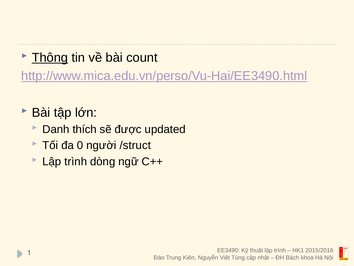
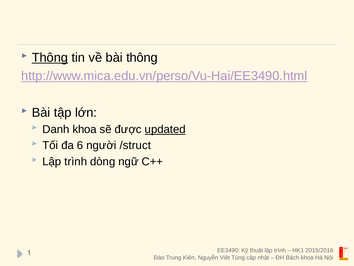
bài count: count -> thông (142, 58)
Danh thích: thích -> khoa (85, 129)
updated underline: none -> present (165, 129)
0: 0 -> 6 (80, 145)
